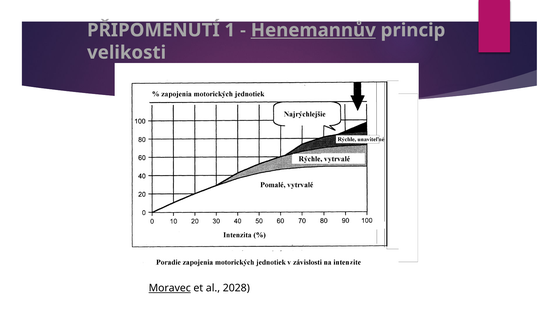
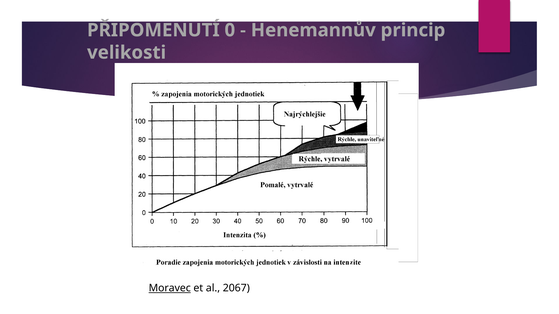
1: 1 -> 0 (230, 30)
Henemannův underline: present -> none (313, 30)
2028: 2028 -> 2067 (236, 288)
